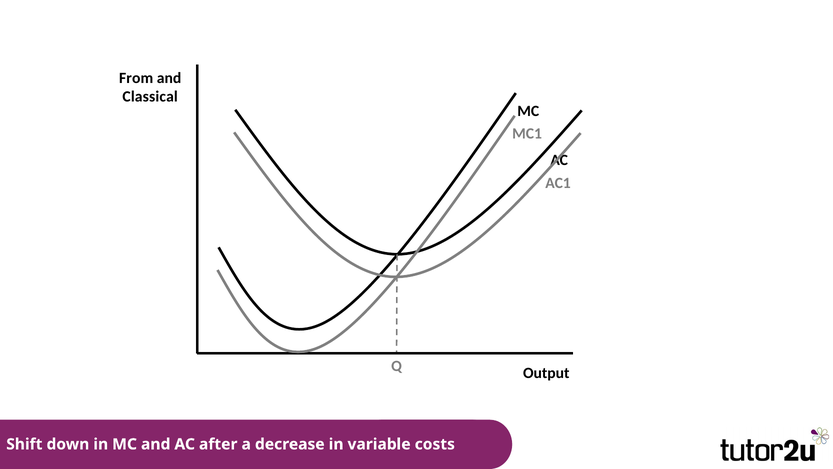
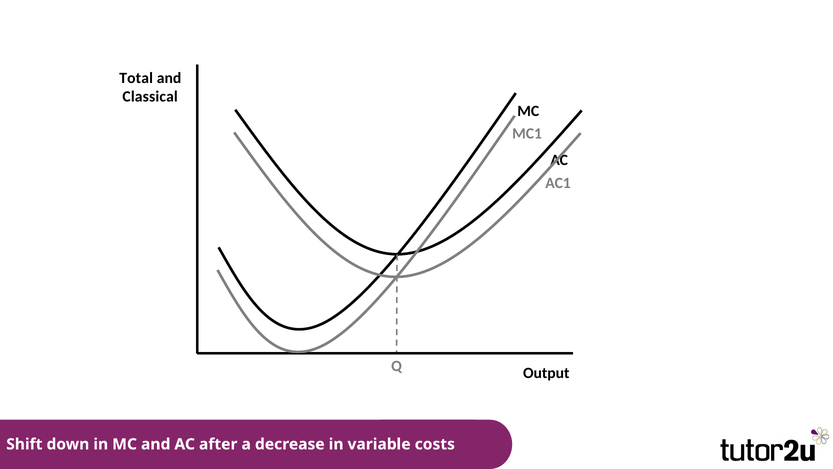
From: From -> Total (136, 78)
